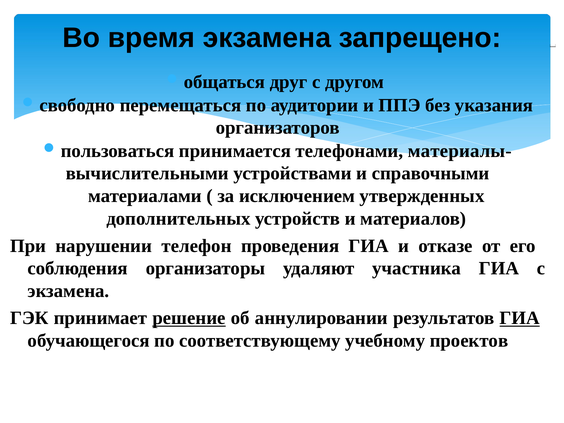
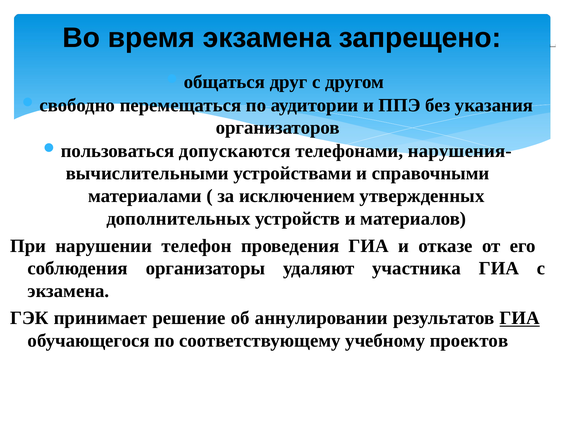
принимается: принимается -> допускаются (235, 151)
материалы-: материалы- -> нарушения- (460, 151)
решение underline: present -> none (189, 318)
